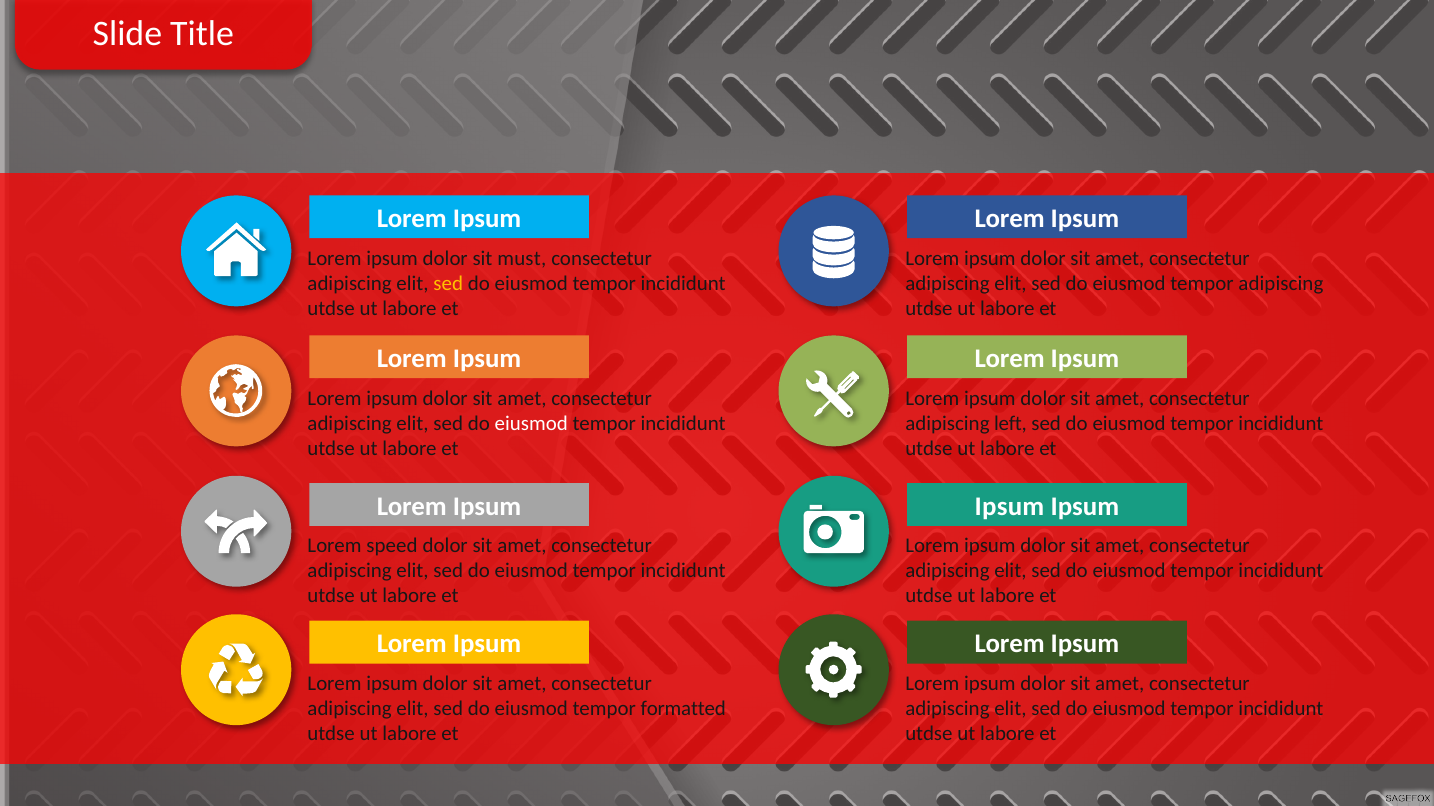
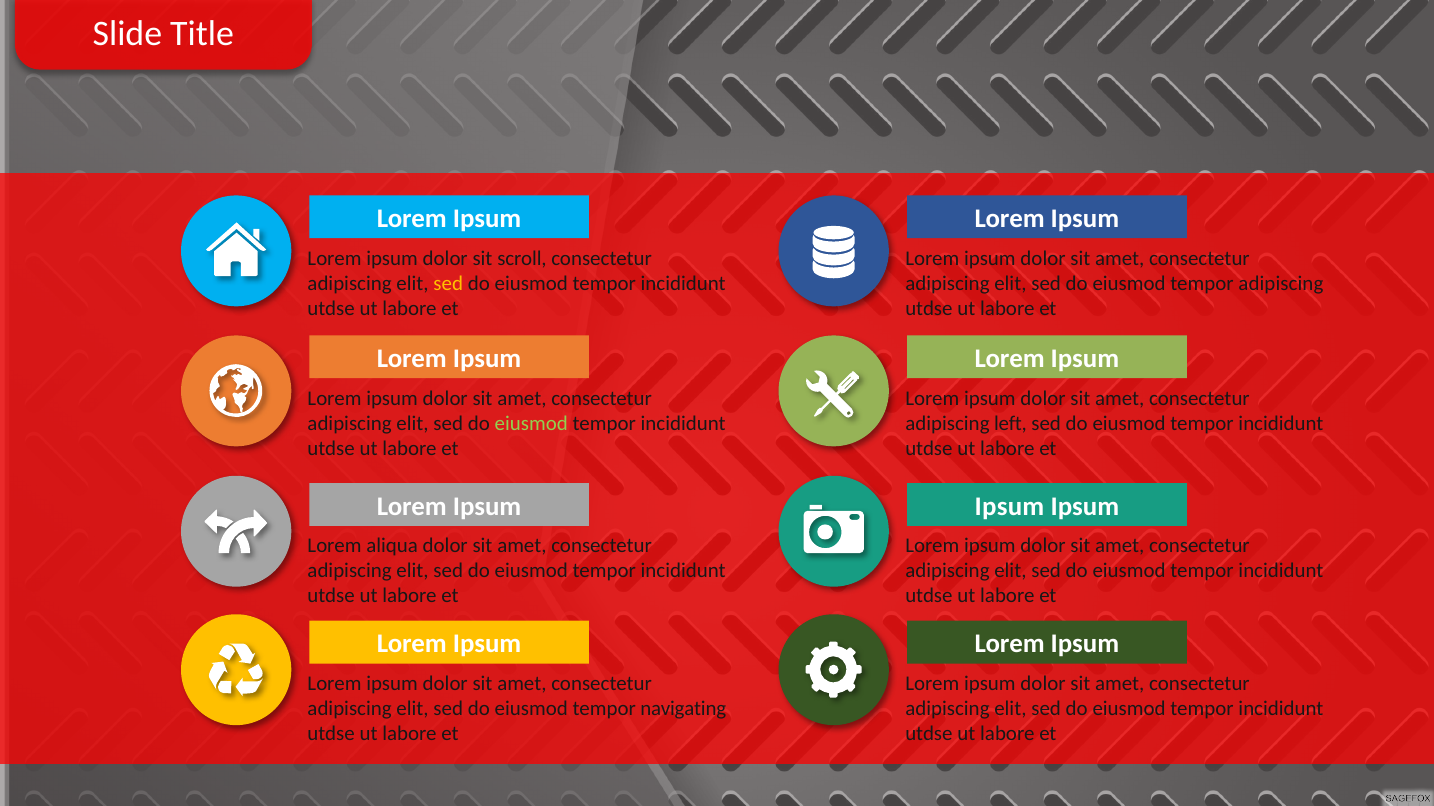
must: must -> scroll (522, 258)
eiusmod colour: white -> light green (531, 424)
speed: speed -> aliqua (392, 546)
formatted: formatted -> navigating (683, 709)
